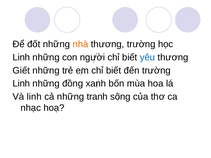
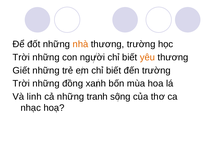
Linh: Linh -> Trời (21, 57)
yêu colour: blue -> orange (147, 57)
Linh: Linh -> Trời (21, 84)
